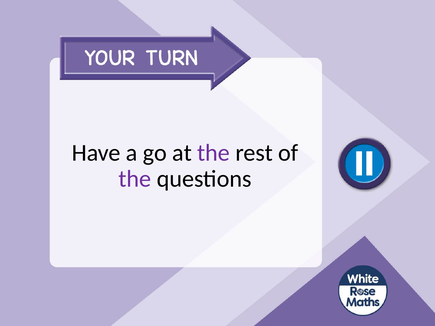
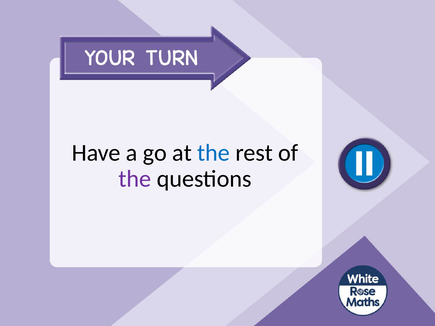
the colour: purple -> blue (214, 153)
